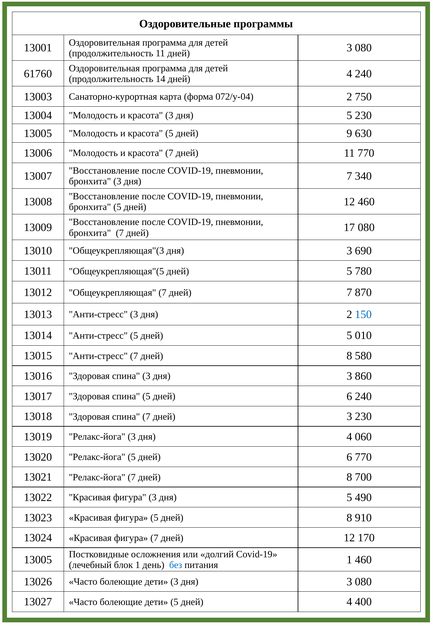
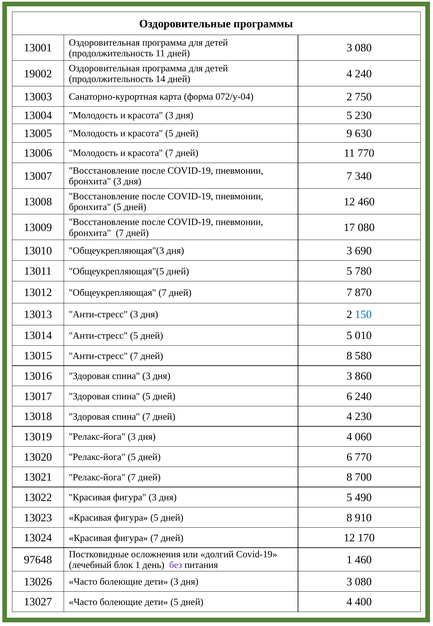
61760: 61760 -> 19002 (38, 74)
7 дней 3: 3 -> 4 (349, 416)
13005: 13005 -> 97648 (38, 559)
без colour: blue -> purple (176, 565)
